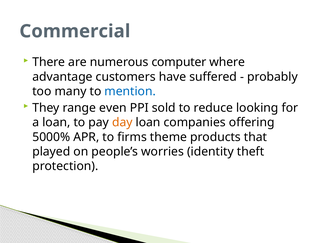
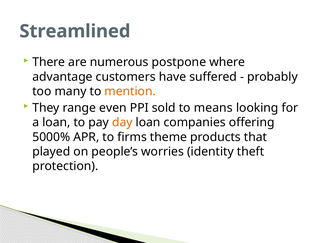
Commercial: Commercial -> Streamlined (75, 31)
computer: computer -> postpone (179, 62)
mention colour: blue -> orange (130, 91)
reduce: reduce -> means (213, 108)
